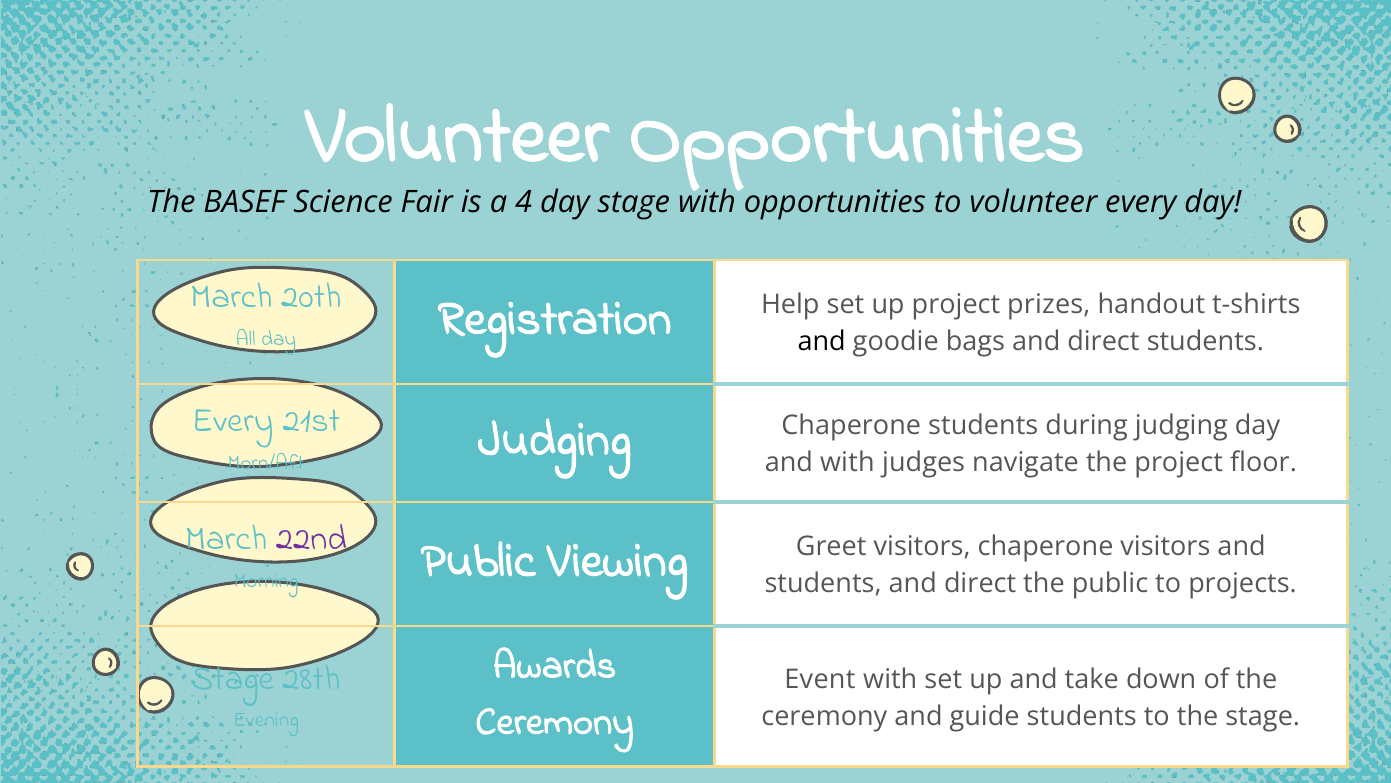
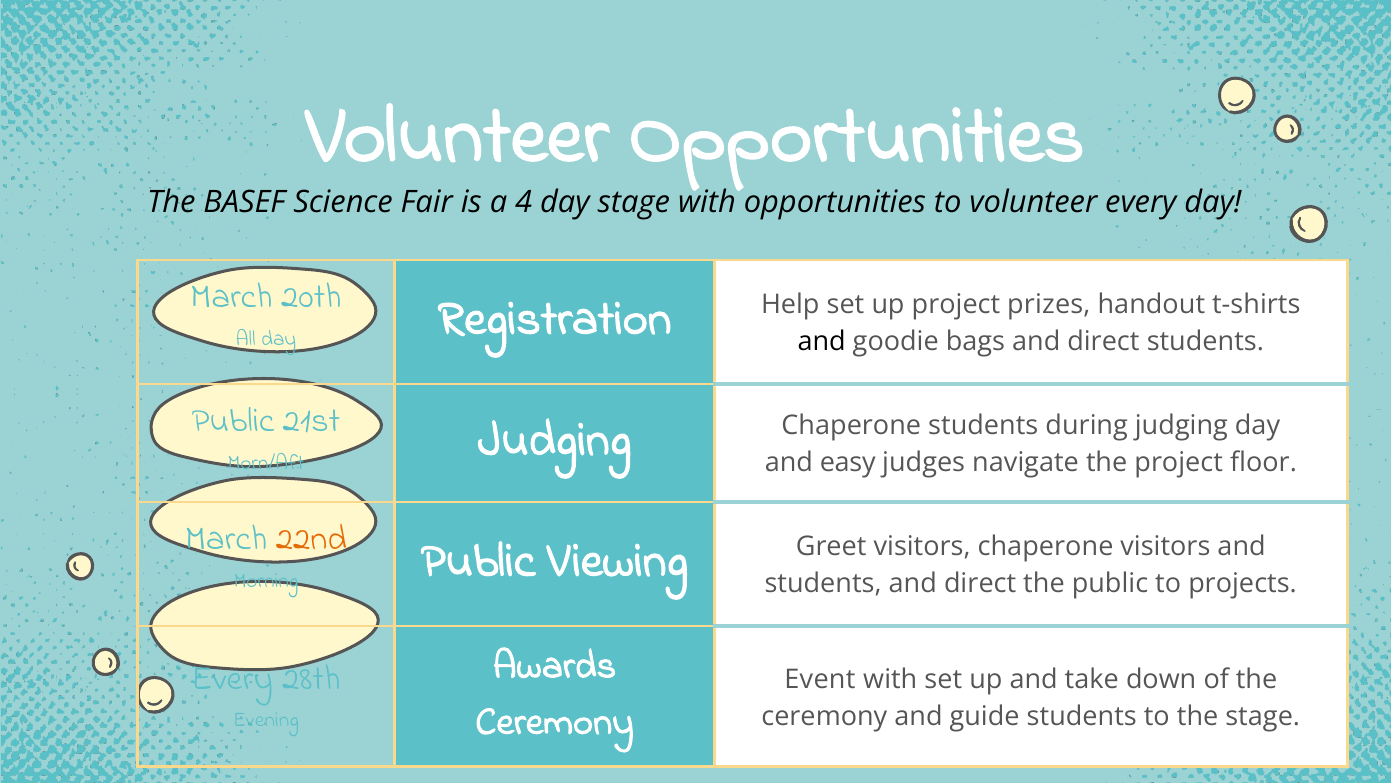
Every: Every -> Public (233, 420)
and with: with -> easy (848, 463)
22nd colour: purple -> orange (311, 538)
Stage: Stage -> Every (232, 677)
